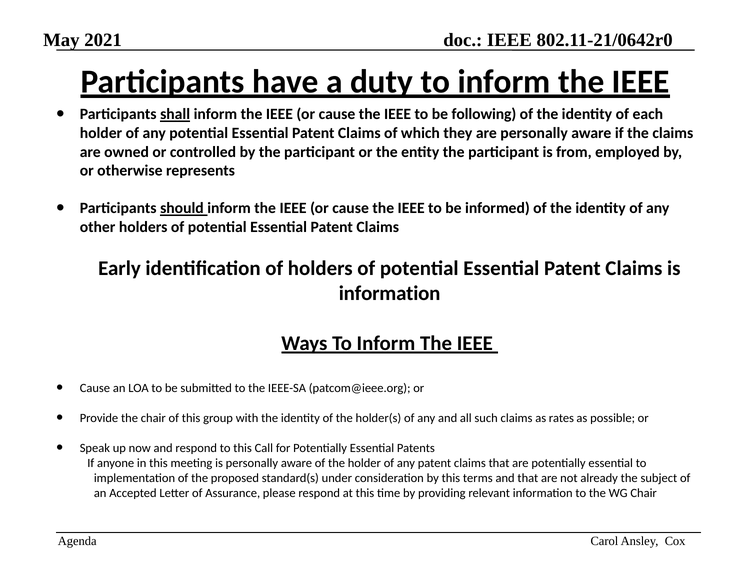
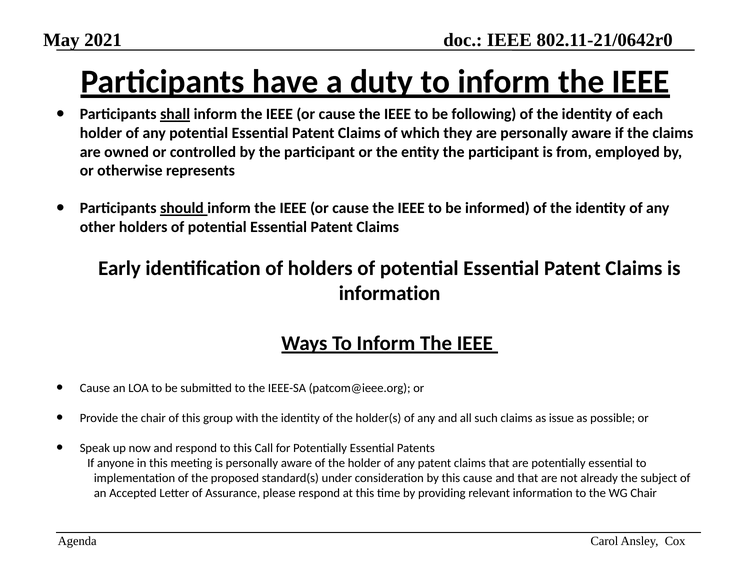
rates: rates -> issue (561, 418)
this terms: terms -> cause (478, 478)
